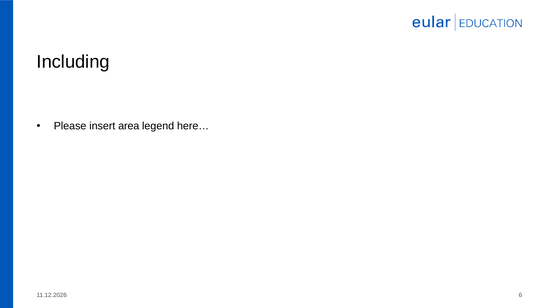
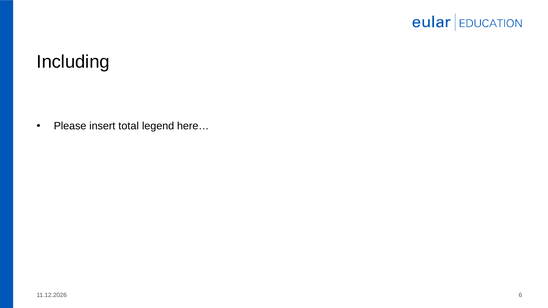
area: area -> total (129, 126)
